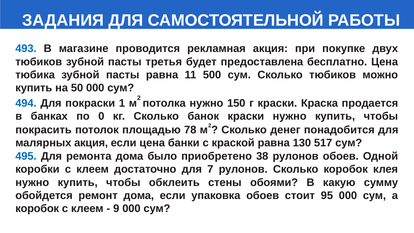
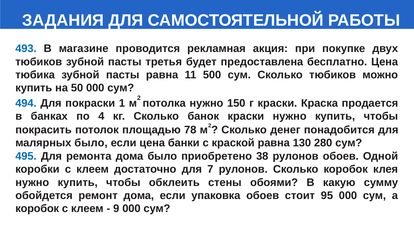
0: 0 -> 4 (101, 116)
малярных акция: акция -> было (91, 143)
517: 517 -> 280 (323, 143)
